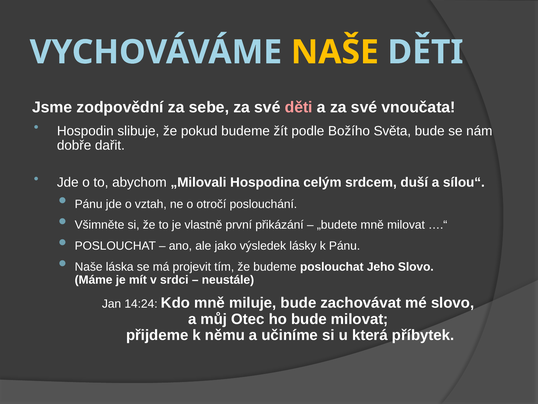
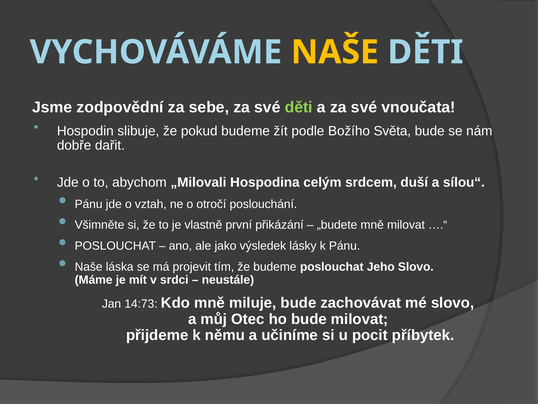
děti colour: pink -> light green (299, 107)
14:24: 14:24 -> 14:73 (141, 304)
která: která -> pocit (370, 335)
